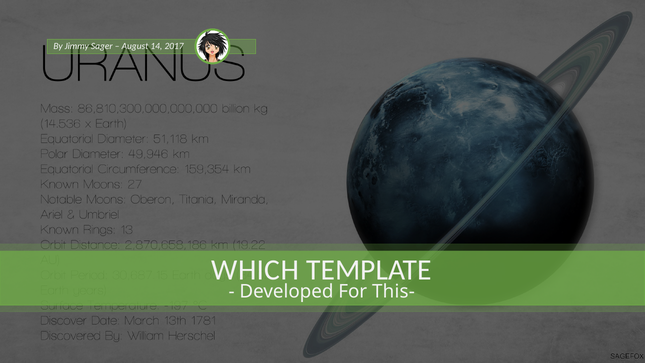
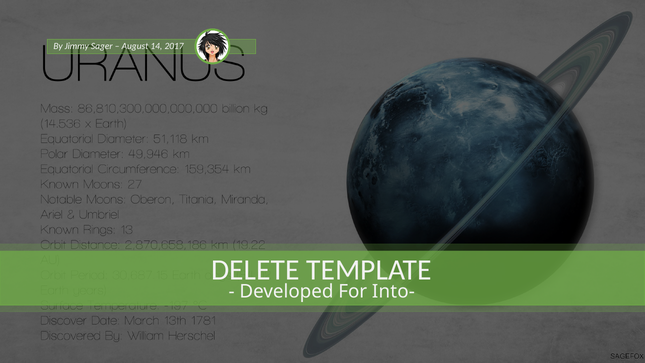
WHICH: WHICH -> DELETE (255, 270)
This-: This- -> Into- (393, 291)
